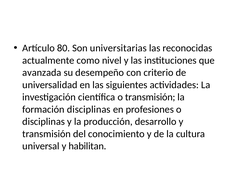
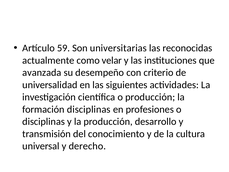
80: 80 -> 59 (64, 48)
nivel: nivel -> velar (112, 60)
o transmisión: transmisión -> producción (150, 97)
habilitan: habilitan -> derecho (87, 146)
